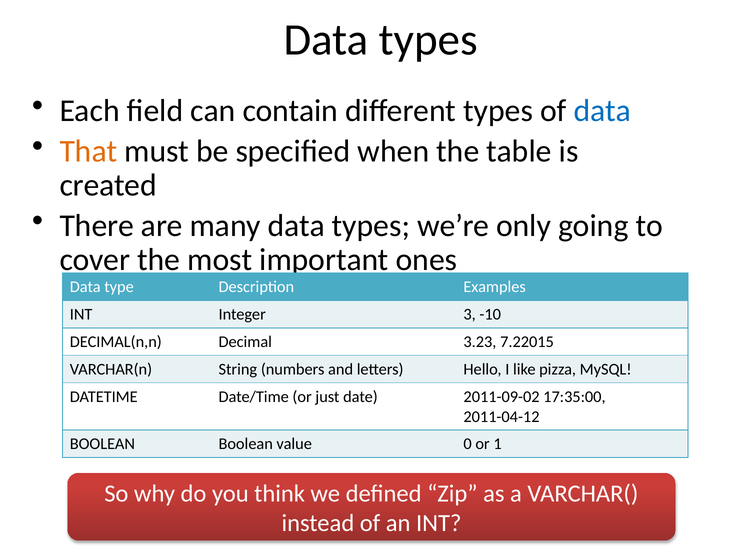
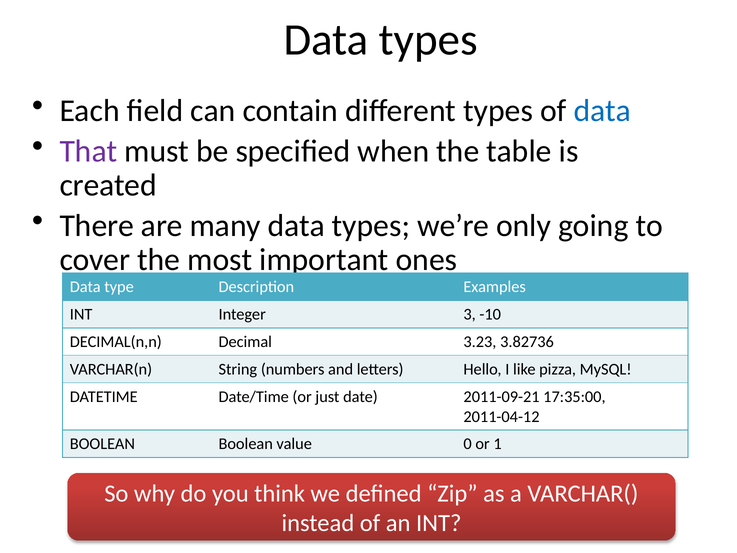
That colour: orange -> purple (88, 151)
7.22015: 7.22015 -> 3.82736 (527, 342)
2011-09-02: 2011-09-02 -> 2011-09-21 (502, 396)
